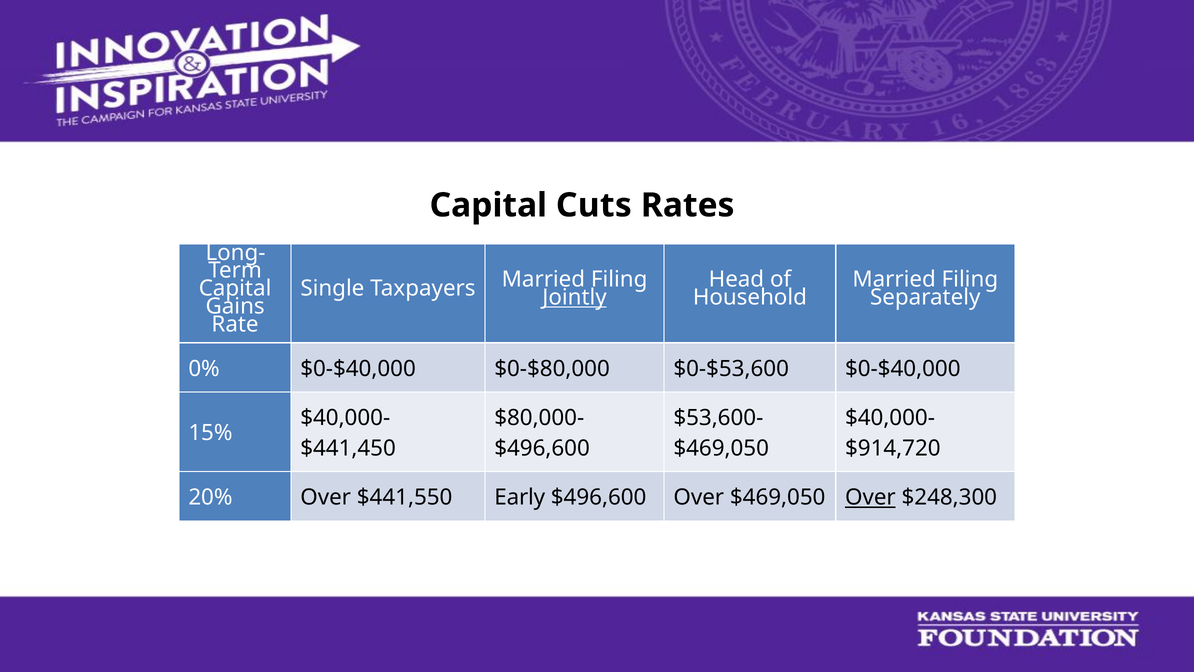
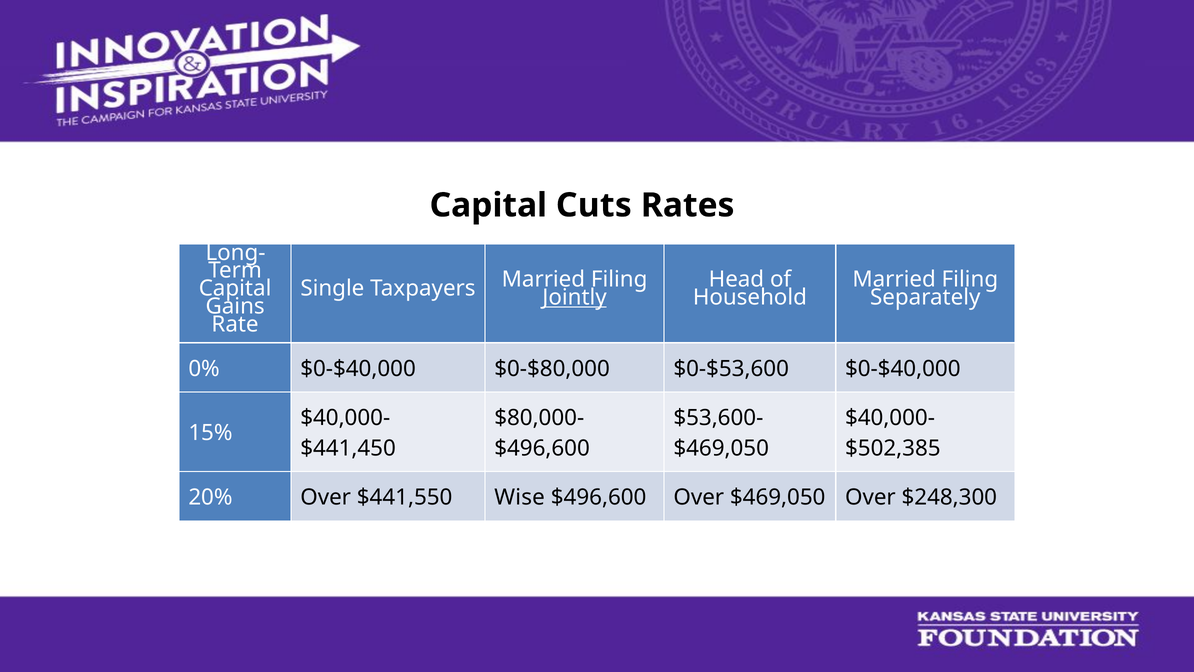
$914,720: $914,720 -> $502,385 (893, 448)
Early: Early -> Wise (520, 497)
Over underline: present -> none (870, 497)
